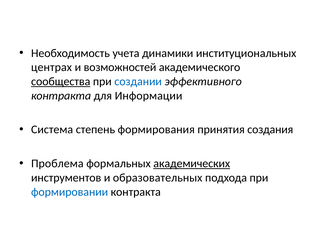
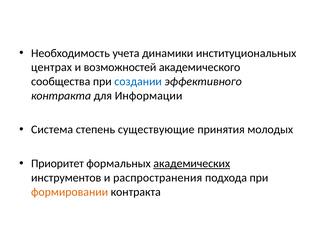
сообщества underline: present -> none (61, 82)
формирования: формирования -> существующие (156, 130)
создания: создания -> молодых (270, 130)
Проблема: Проблема -> Приоритет (57, 164)
образовательных: образовательных -> распространения (158, 178)
формировании colour: blue -> orange (70, 192)
